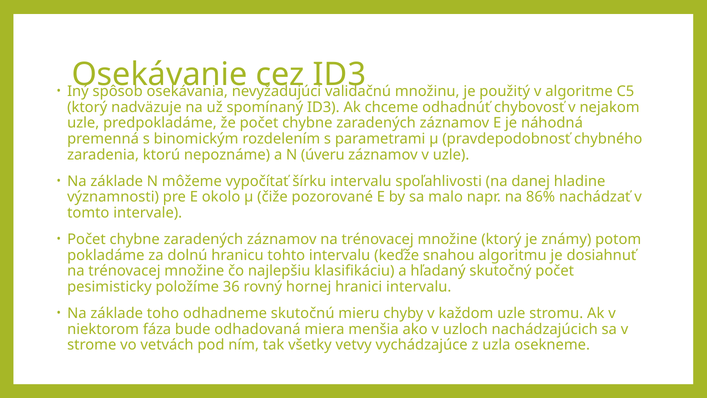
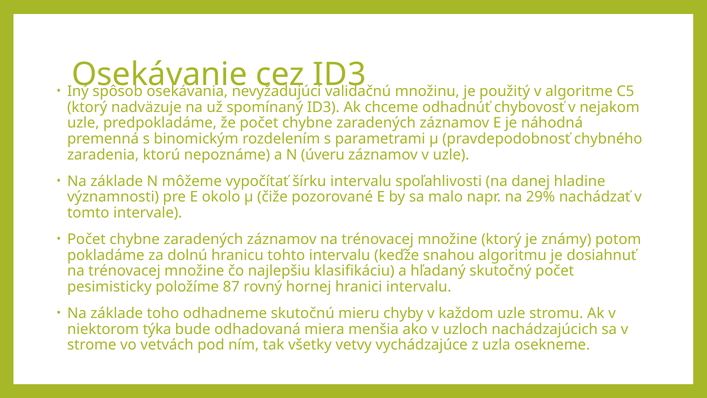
86%: 86% -> 29% (541, 197)
36: 36 -> 87 (231, 287)
fáza: fáza -> týka (157, 329)
